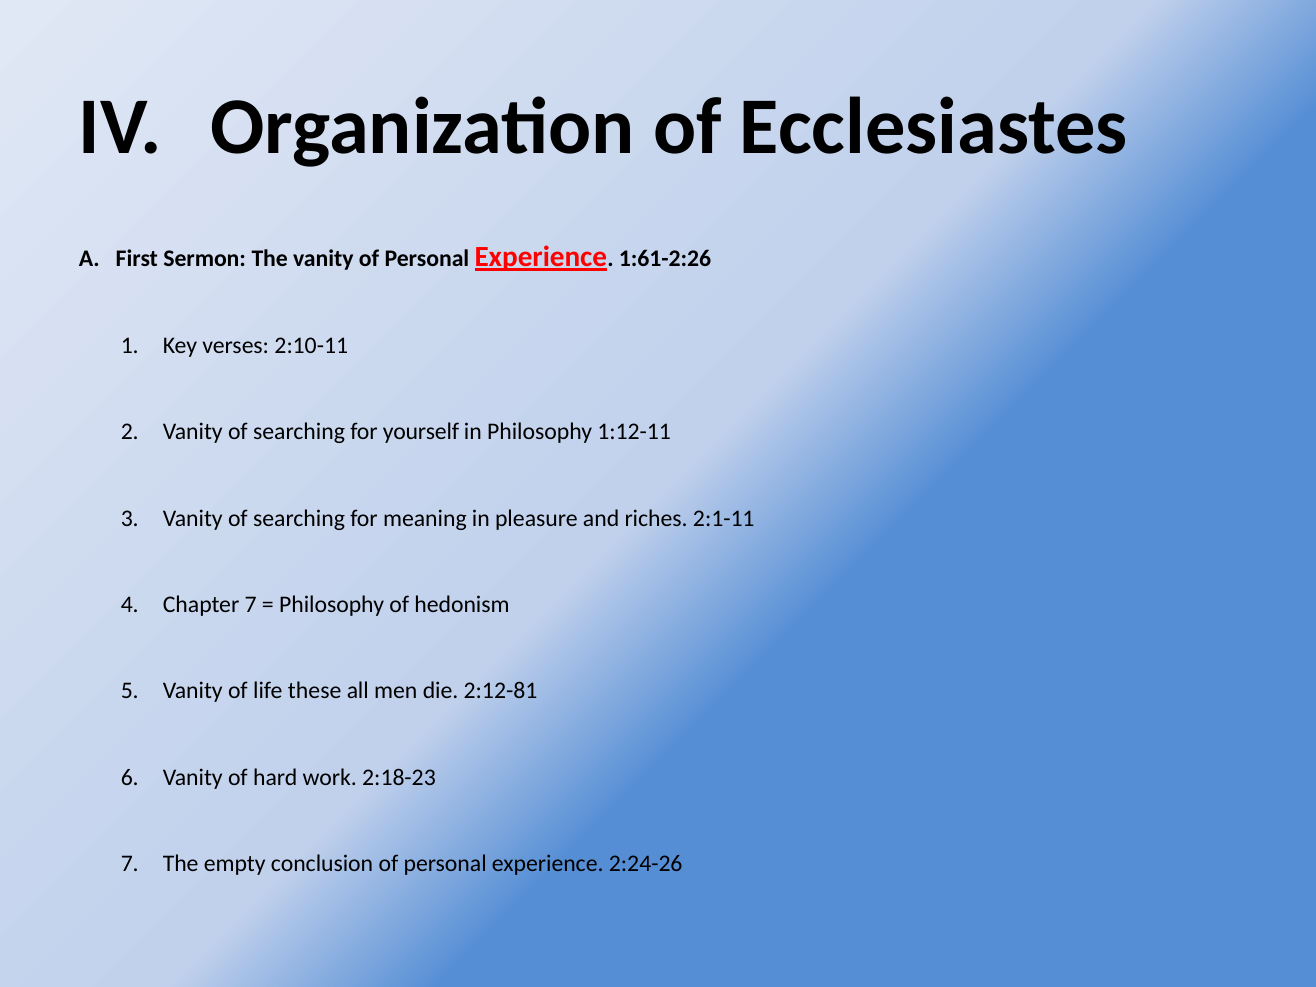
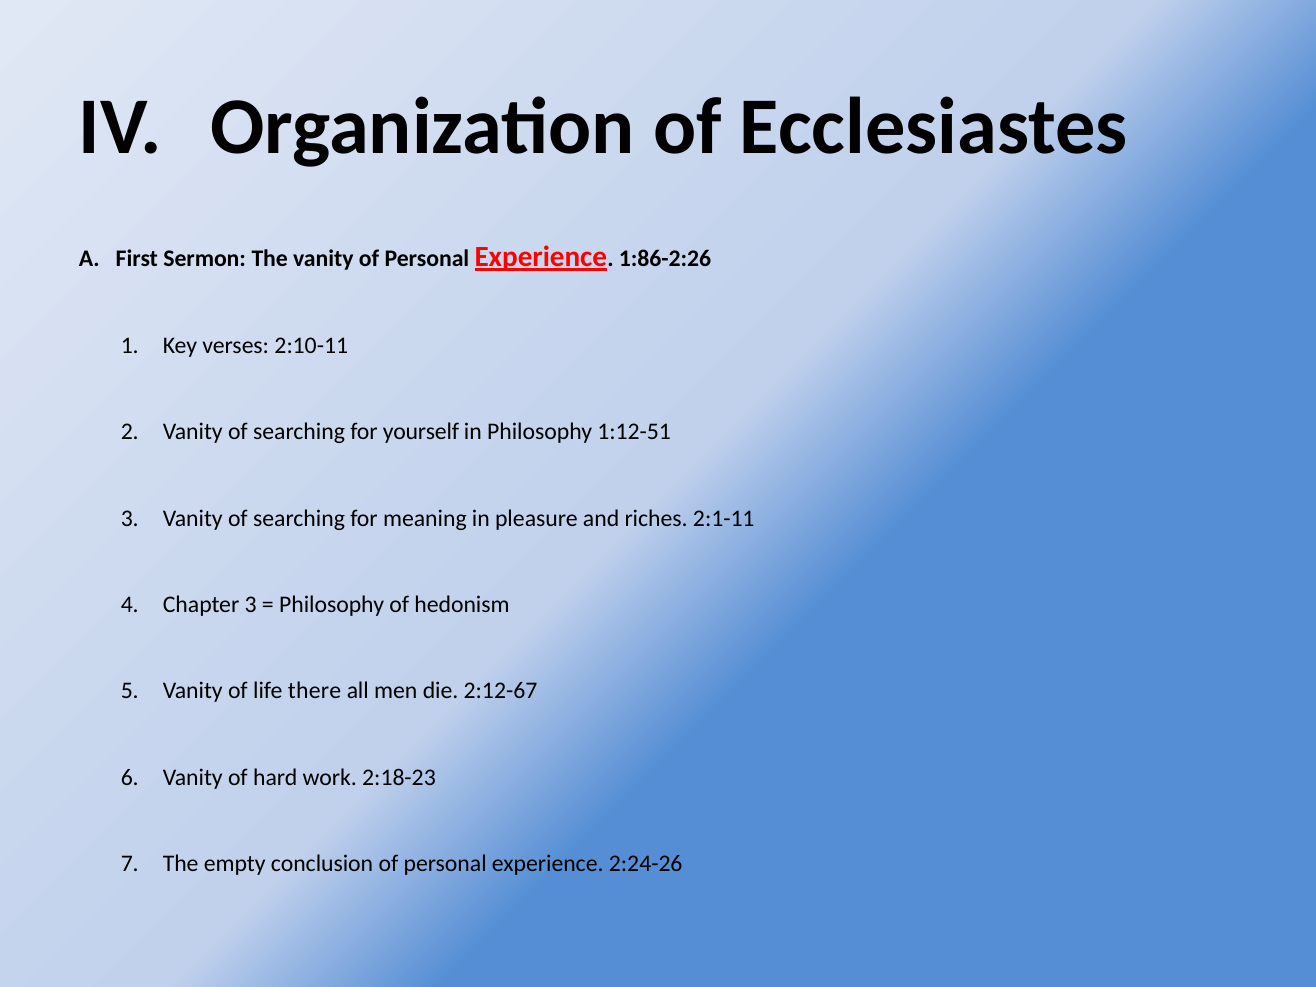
1:61-2:26: 1:61-2:26 -> 1:86-2:26 (665, 258)
1:12-11: 1:12-11 -> 1:12-51 (634, 432)
Chapter 7: 7 -> 3 (251, 605)
these: these -> there (315, 691)
2:12-81: 2:12-81 -> 2:12-67 (500, 691)
